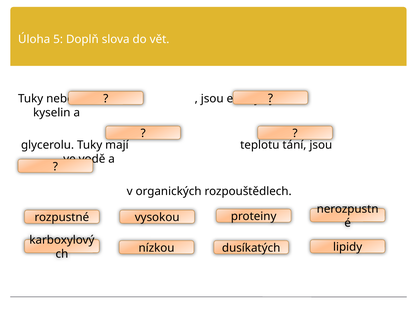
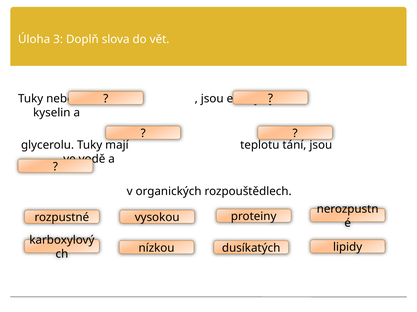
5: 5 -> 3 (58, 39)
